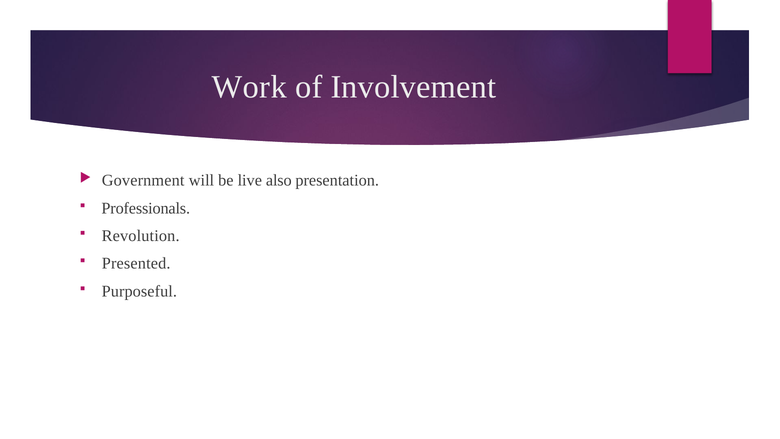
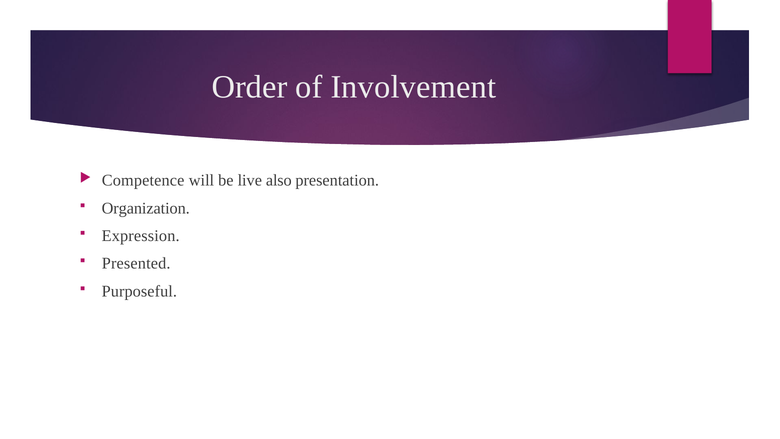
Work: Work -> Order (250, 87)
Government: Government -> Competence (143, 180)
Professionals: Professionals -> Organization (146, 208)
Revolution: Revolution -> Expression (141, 236)
